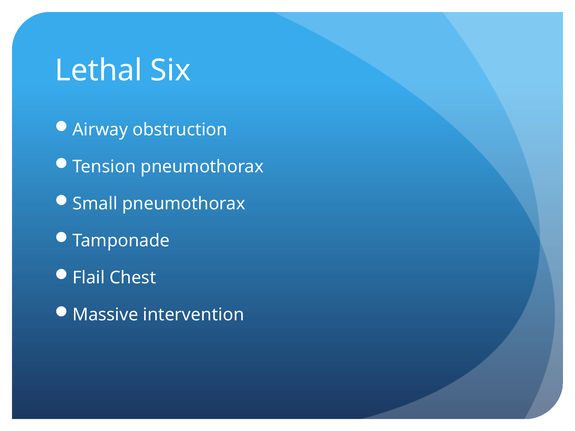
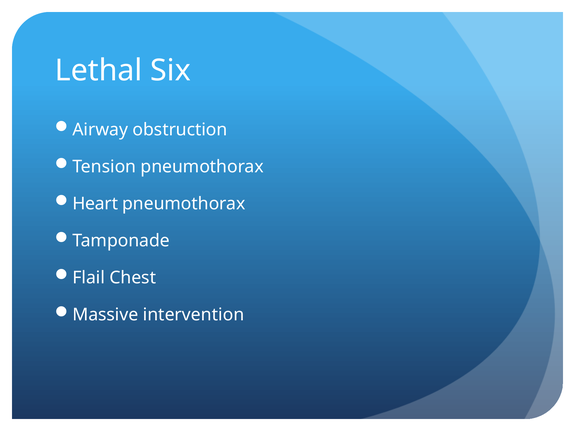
Small: Small -> Heart (95, 204)
